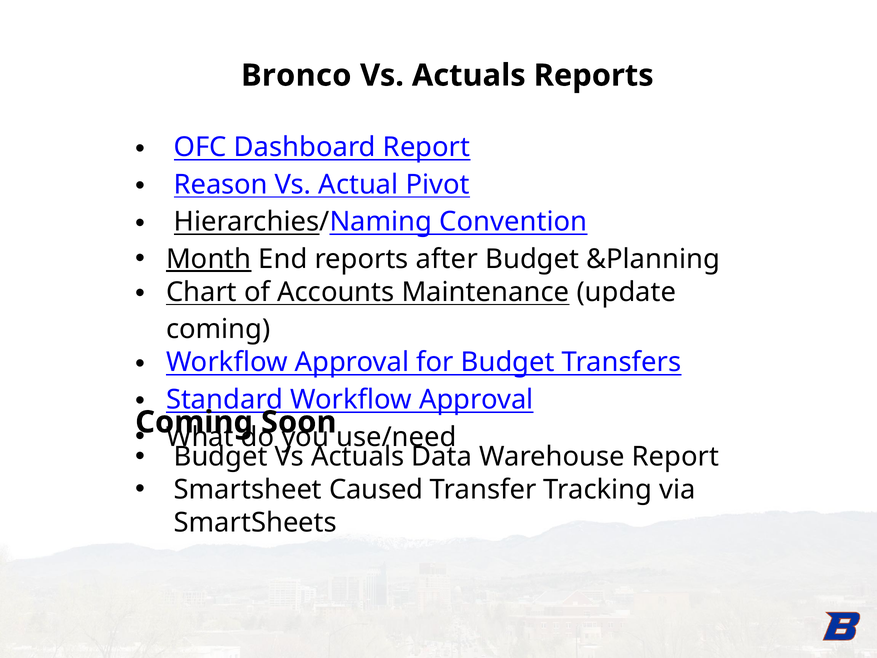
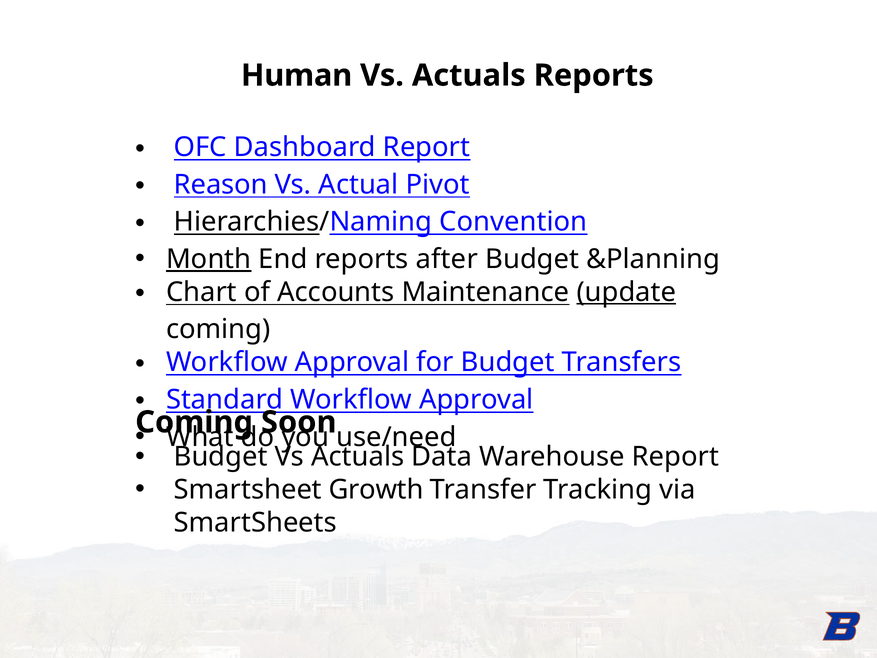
Bronco: Bronco -> Human (297, 75)
update underline: none -> present (626, 292)
Caused: Caused -> Growth (376, 490)
